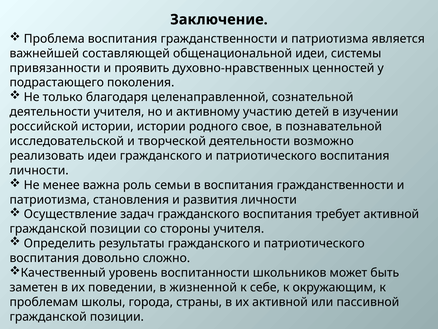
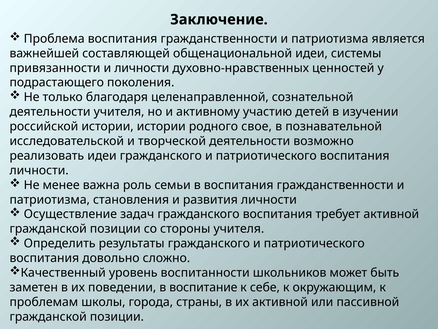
и проявить: проявить -> личности (142, 68)
жизненной: жизненной -> воспитание (203, 287)
